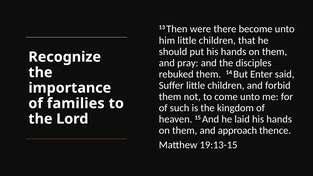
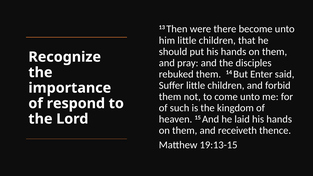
families: families -> respond (76, 103)
approach: approach -> receiveth (237, 131)
